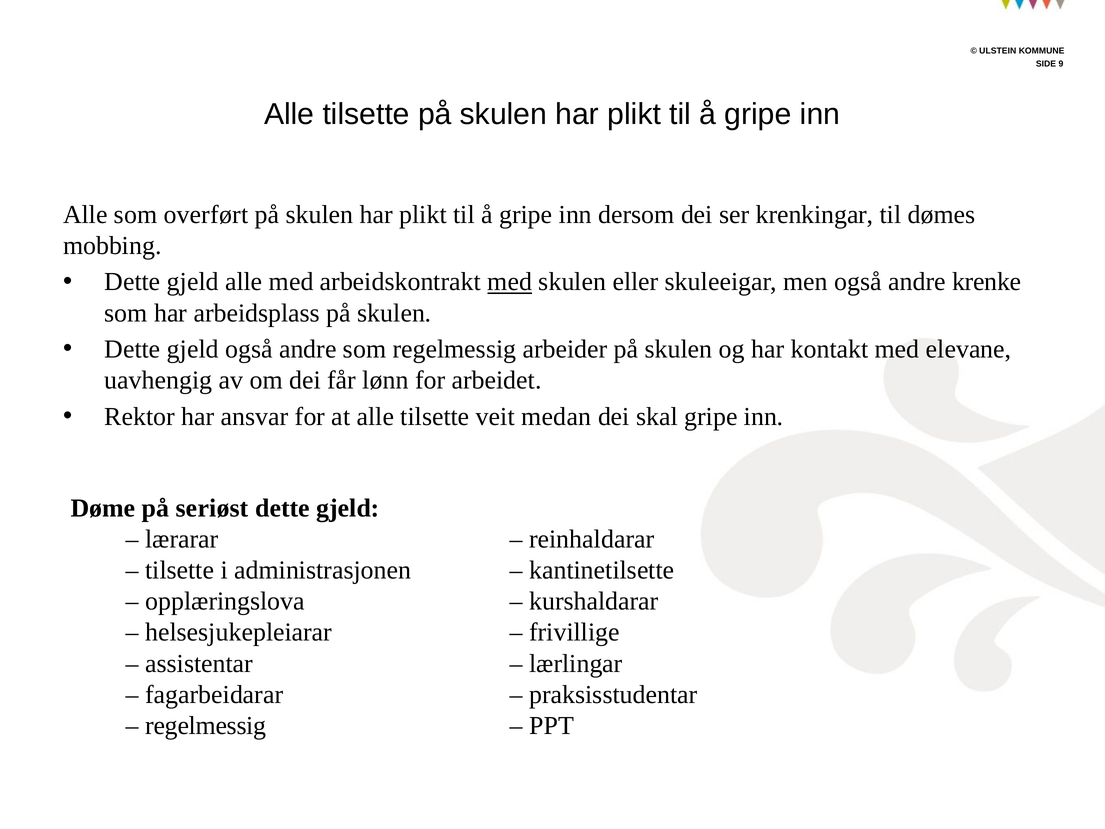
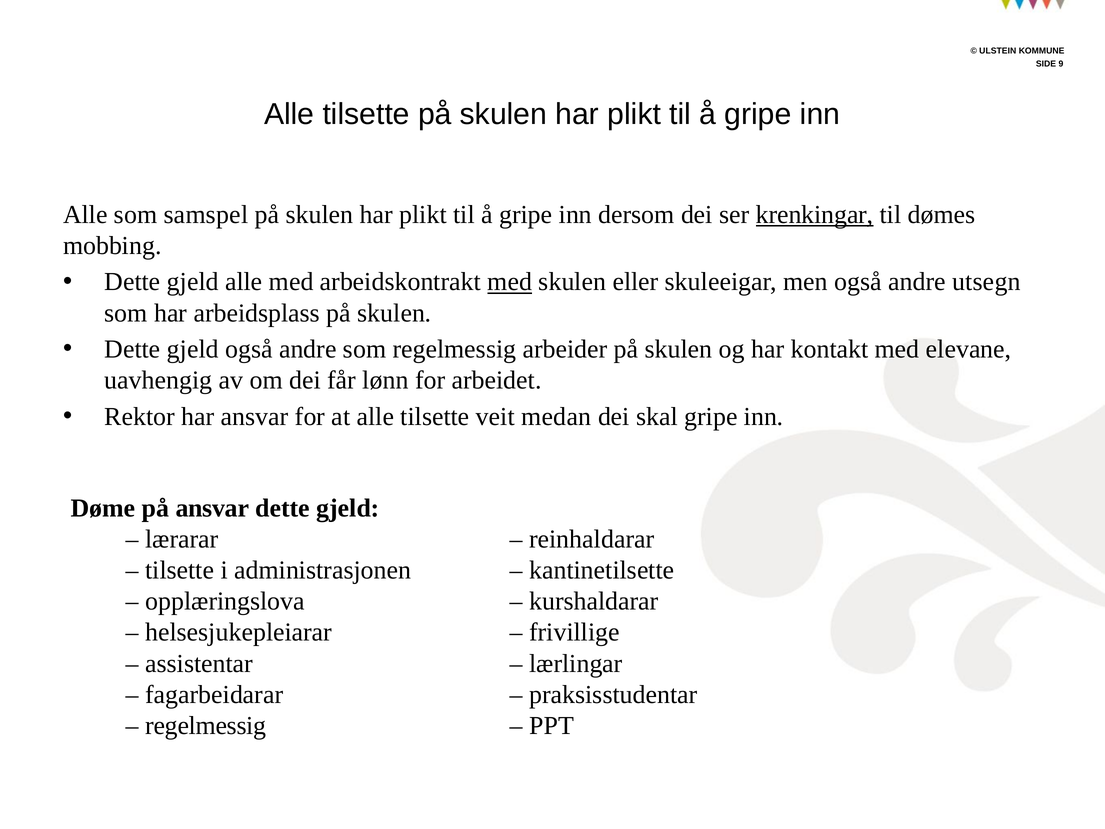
overført: overført -> samspel (206, 215)
krenkingar underline: none -> present (815, 215)
krenke: krenke -> utsegn (986, 282)
på seriøst: seriøst -> ansvar (212, 508)
